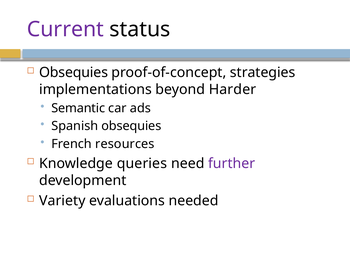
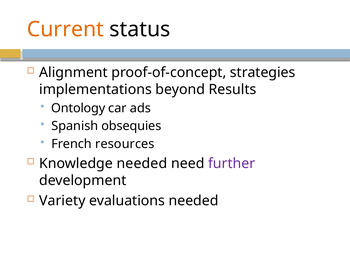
Current colour: purple -> orange (65, 29)
Obsequies: Obsequies -> Alignment (73, 72)
Harder: Harder -> Results (233, 89)
Semantic: Semantic -> Ontology (78, 108)
Knowledge queries: queries -> needed (142, 163)
